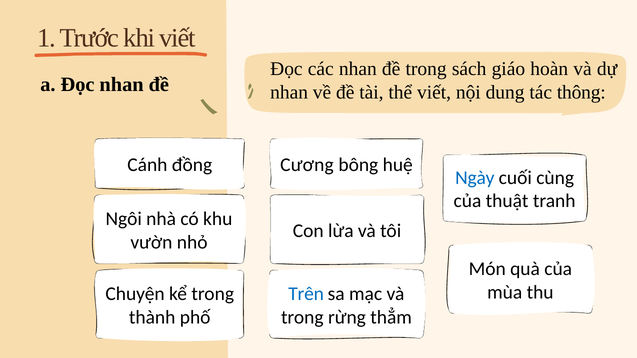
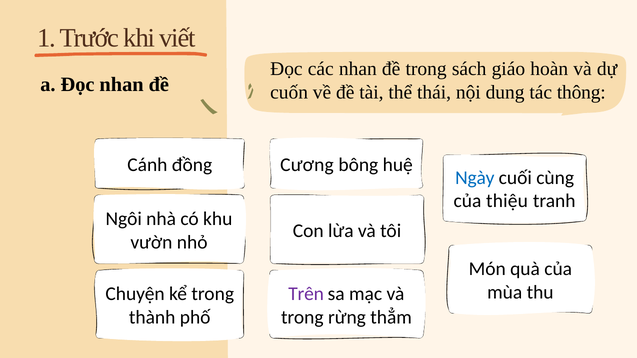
nhan: nhan -> cuốn (289, 92)
thể viết: viết -> thái (434, 92)
thuật: thuật -> thiệu (507, 201)
Trên colour: blue -> purple (306, 294)
